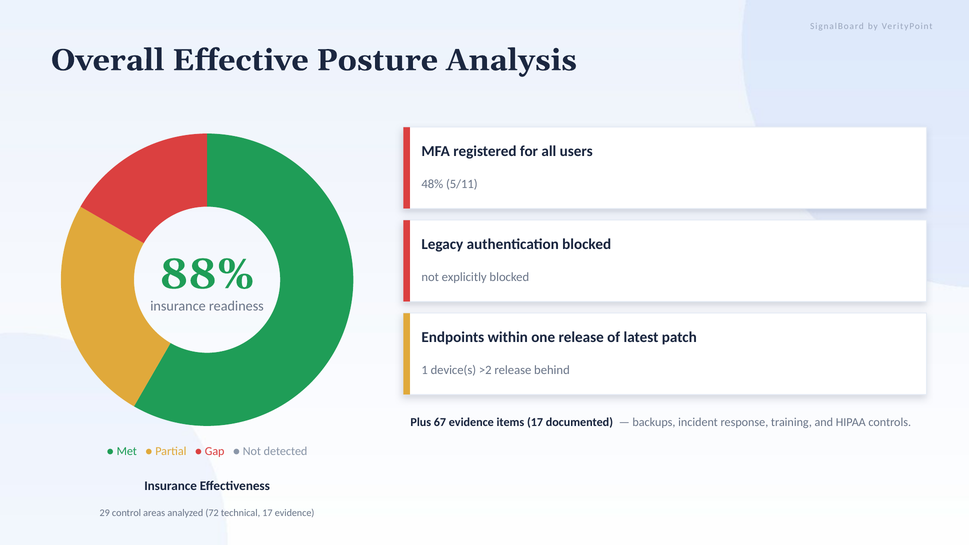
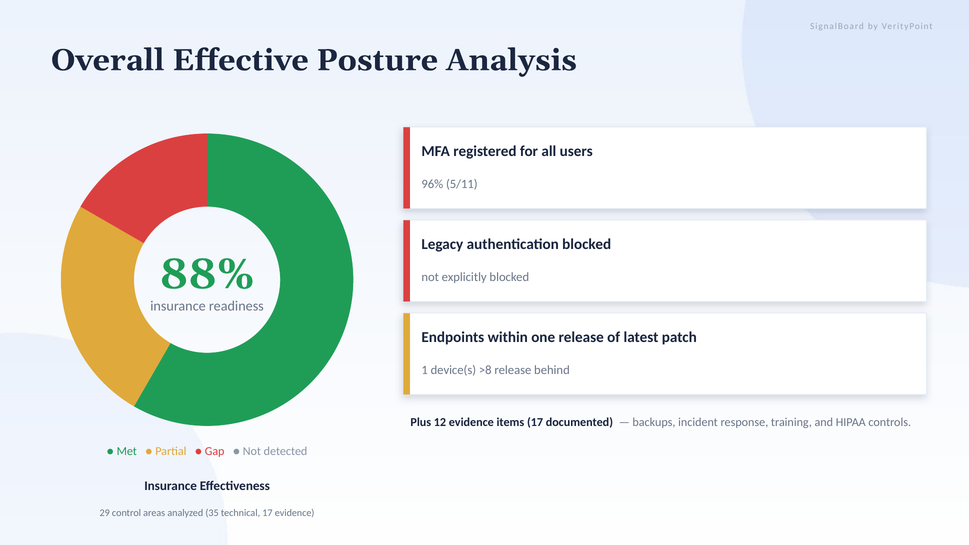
48%: 48% -> 96% (432, 184)
>2: >2 -> >8 (485, 370)
67: 67 -> 12 (440, 422)
72: 72 -> 35 (212, 513)
